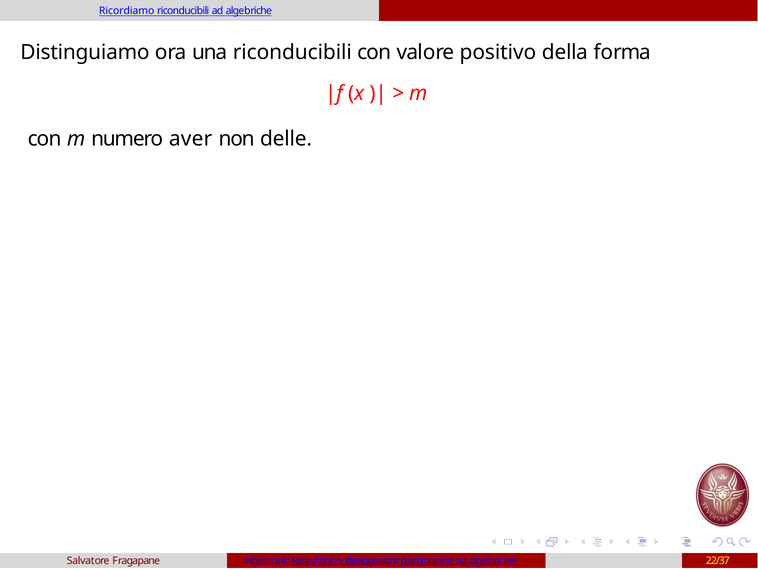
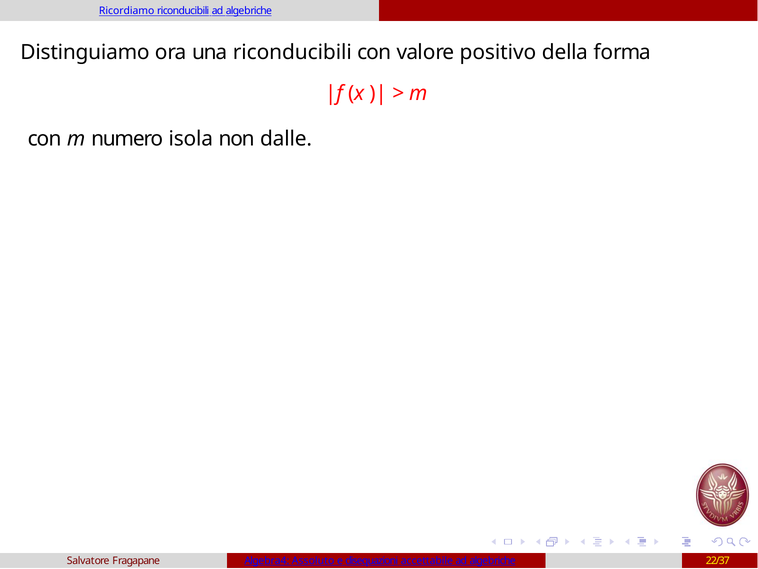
aver: aver -> isola (191, 139)
delle: delle -> dalle (286, 139)
Risultata: Risultata -> Assoluto (313, 561)
particolare: particolare -> accettabile (427, 561)
